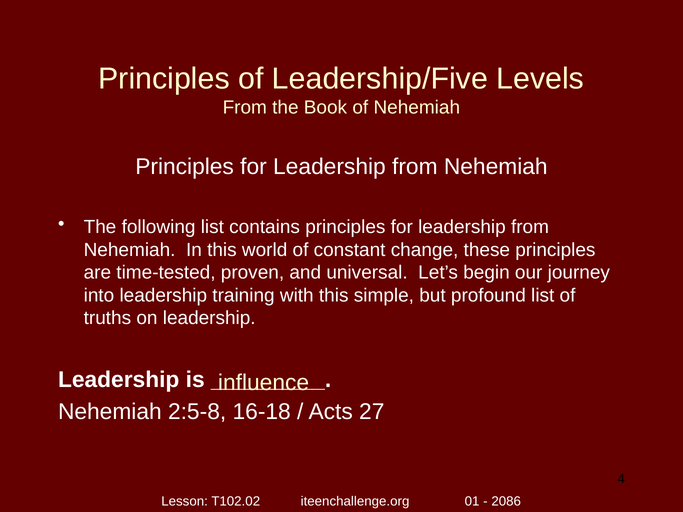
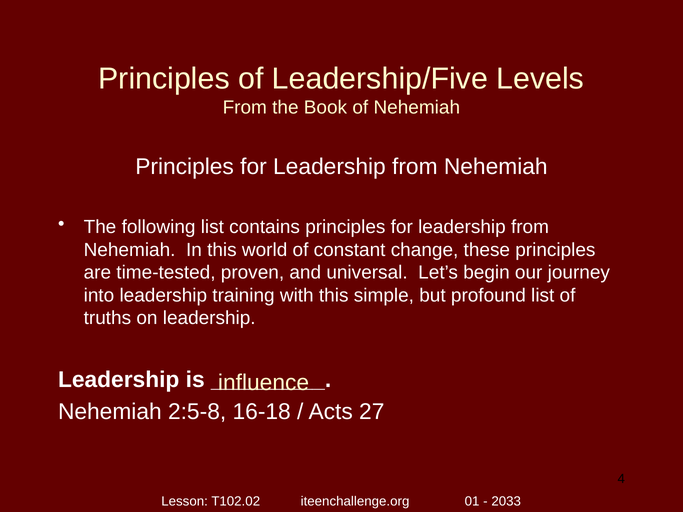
2086: 2086 -> 2033 (506, 502)
